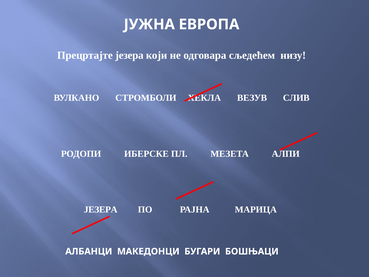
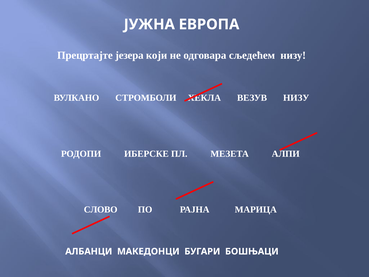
ВЕЗУВ СЛИВ: СЛИВ -> НИЗУ (296, 98)
ЈЕЗЕРА: ЈЕЗЕРА -> СЛОВО (101, 209)
